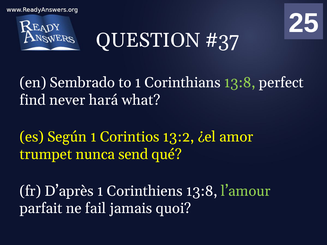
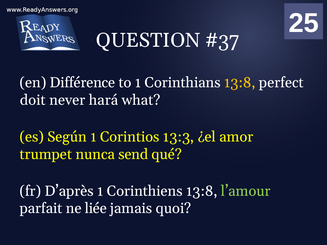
Sembrado: Sembrado -> Différence (82, 83)
13:8 colour: light green -> yellow (240, 83)
find: find -> doit (33, 100)
13:2: 13:2 -> 13:3 (179, 137)
fail: fail -> liée (96, 209)
